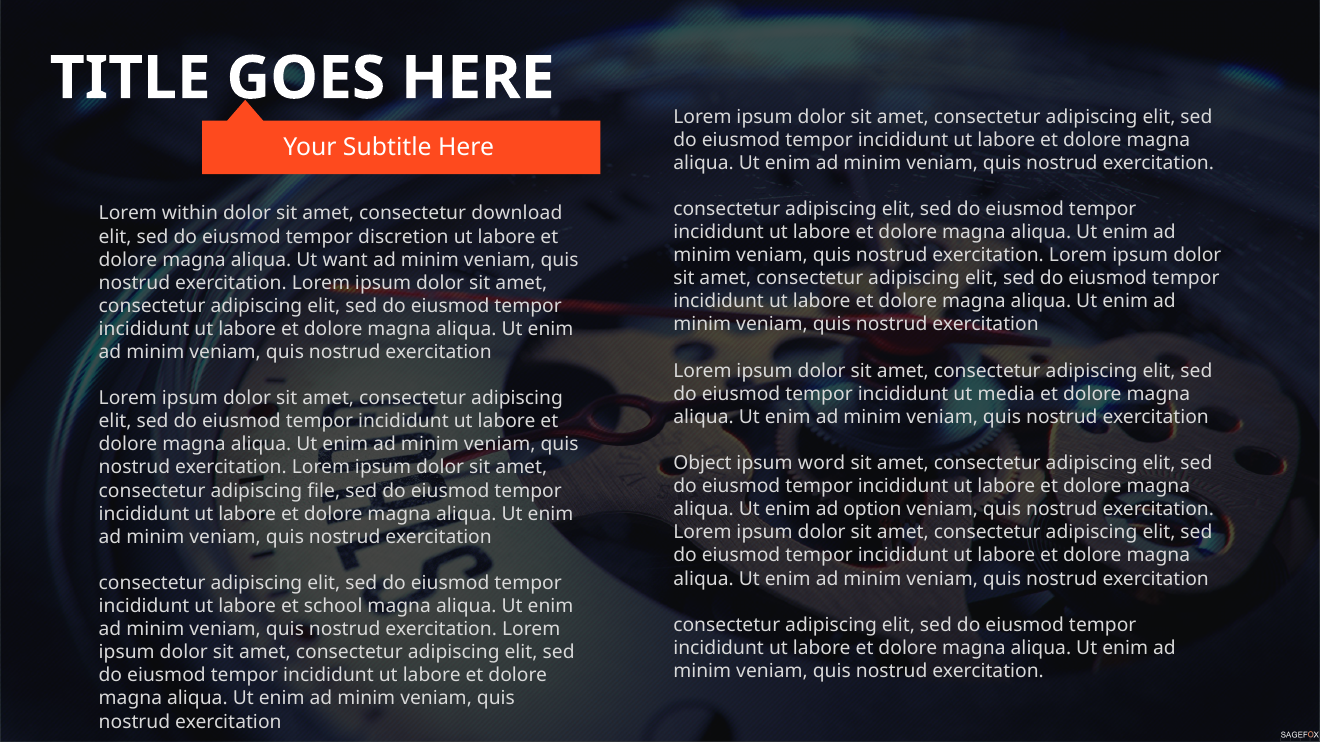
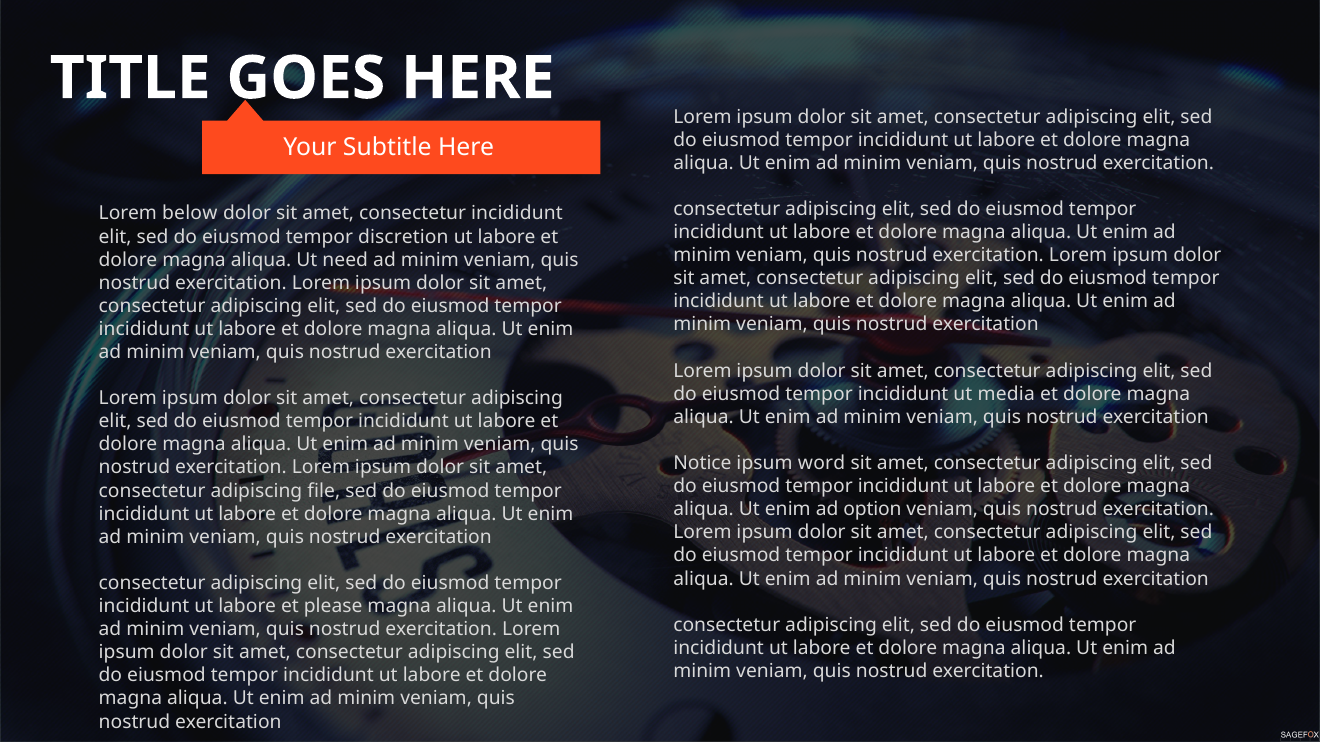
within: within -> below (190, 214)
consectetur download: download -> incididunt (517, 214)
want: want -> need (345, 260)
Object: Object -> Notice (702, 464)
school: school -> please (333, 607)
